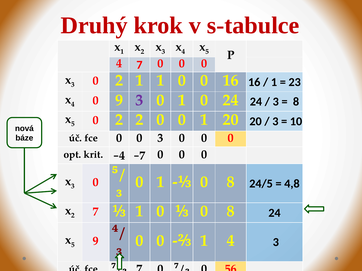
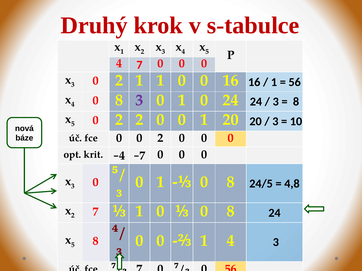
23: 23 -> 56 (295, 82)
4 0 9: 9 -> 8 (119, 100)
0 0 3: 3 -> 2 (160, 138)
9: 9 -> 8 (96, 241)
